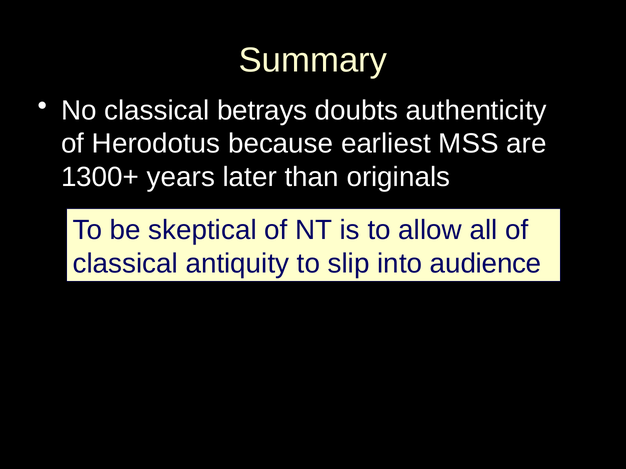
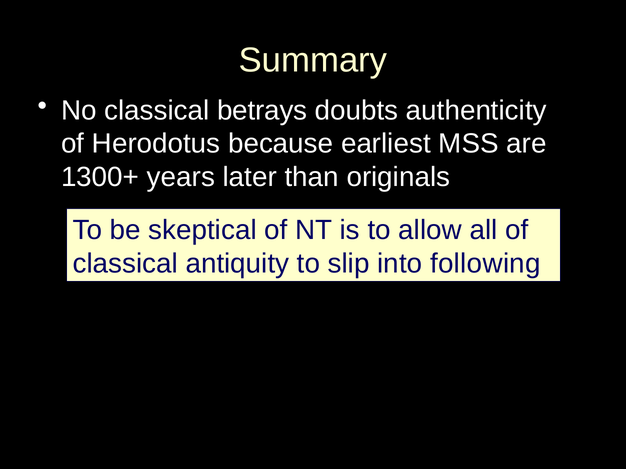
audience: audience -> following (485, 264)
